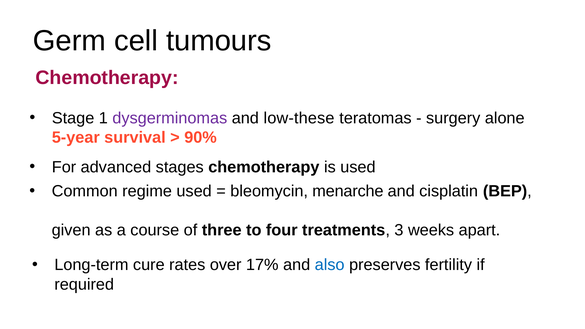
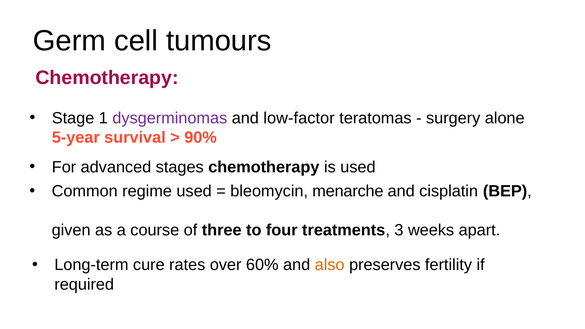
low-these: low-these -> low-factor (299, 118)
17%: 17% -> 60% (262, 265)
also colour: blue -> orange (330, 265)
